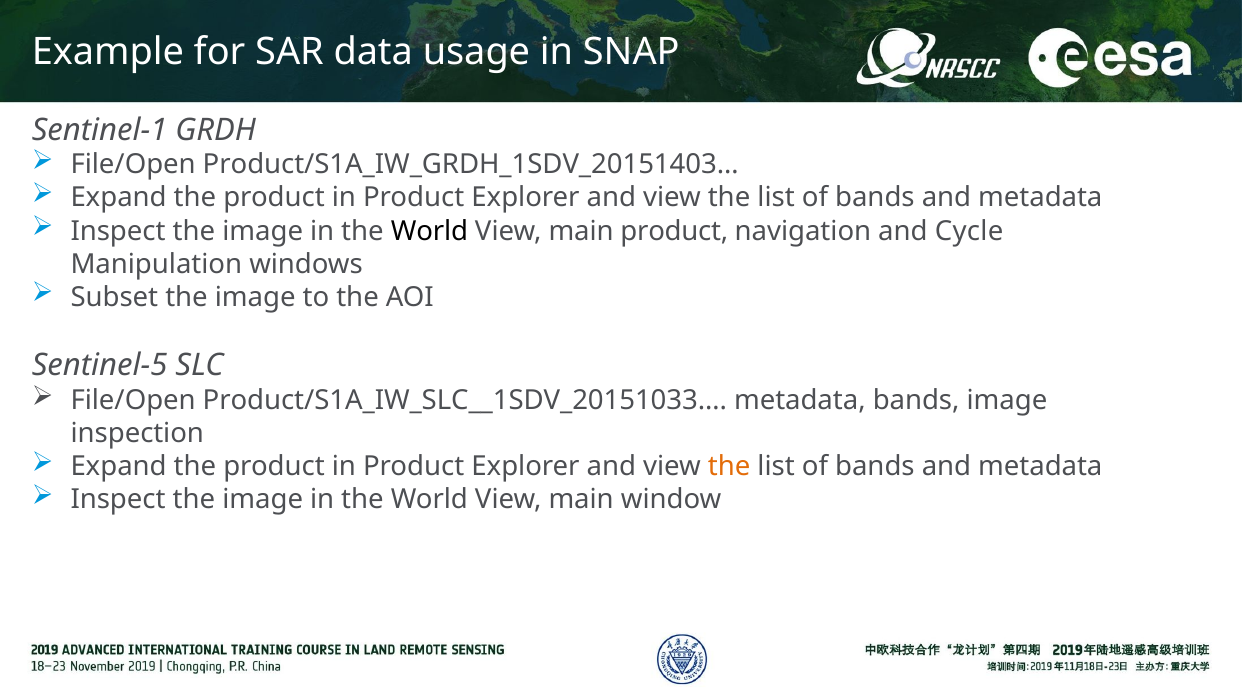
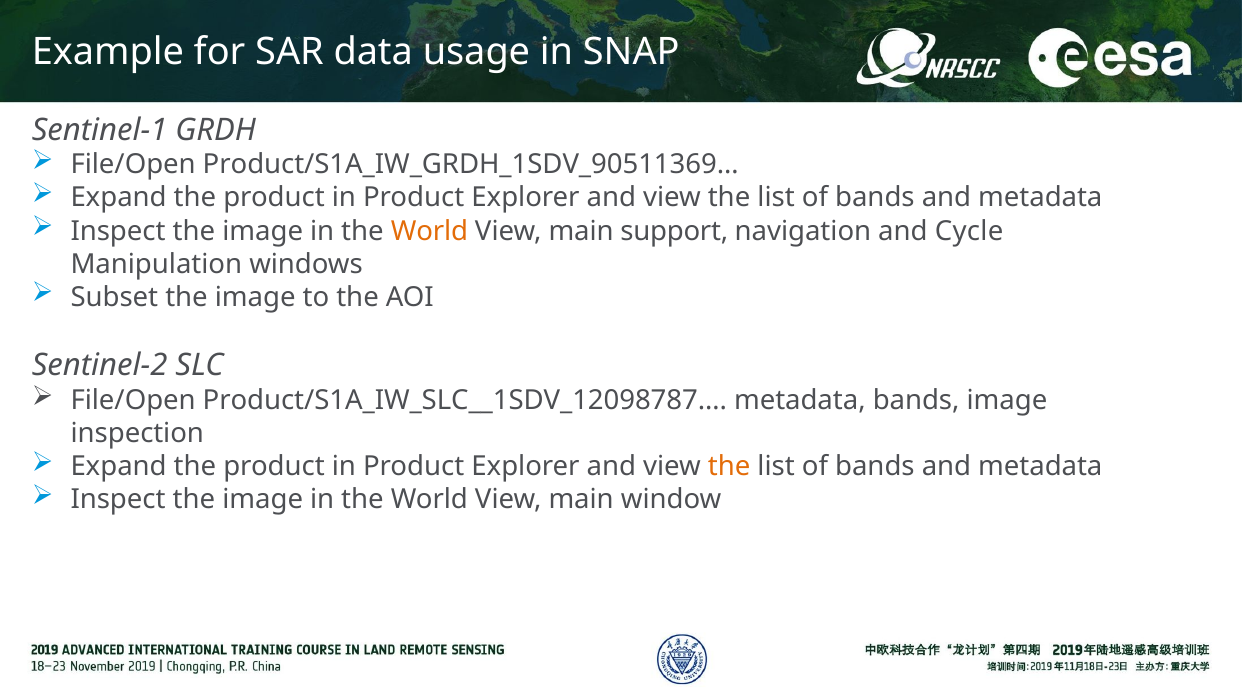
Product/S1A_IW_GRDH_1SDV_20151403…: Product/S1A_IW_GRDH_1SDV_20151403… -> Product/S1A_IW_GRDH_1SDV_90511369… (471, 165)
World colour: black -> orange (429, 231)
main product: product -> support (674, 231)
Sentinel-5: Sentinel-5 -> Sentinel-2 (100, 366)
Product/S1A_IW_SLC__1SDV_20151033…: Product/S1A_IW_SLC__1SDV_20151033… -> Product/S1A_IW_SLC__1SDV_12098787… (465, 401)
